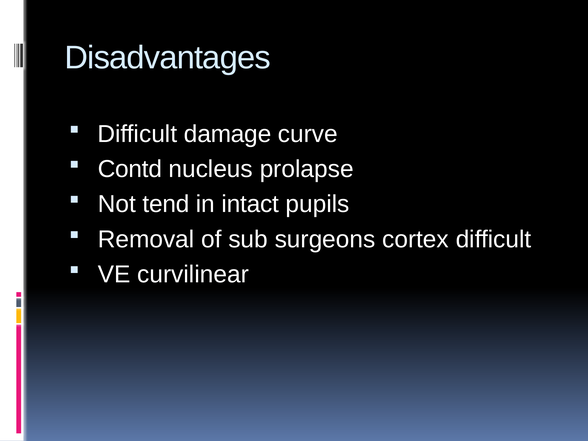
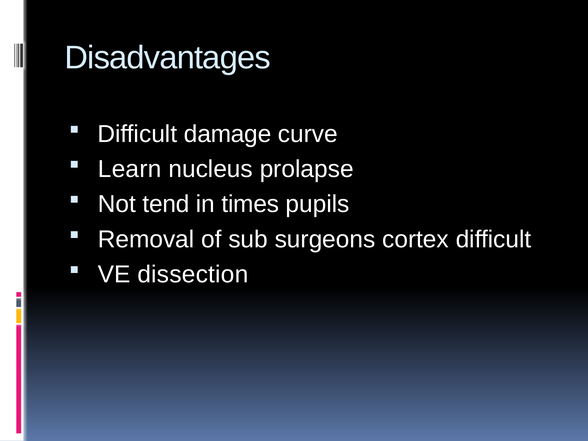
Contd: Contd -> Learn (130, 169)
intact: intact -> times (250, 204)
curvilinear: curvilinear -> dissection (193, 274)
